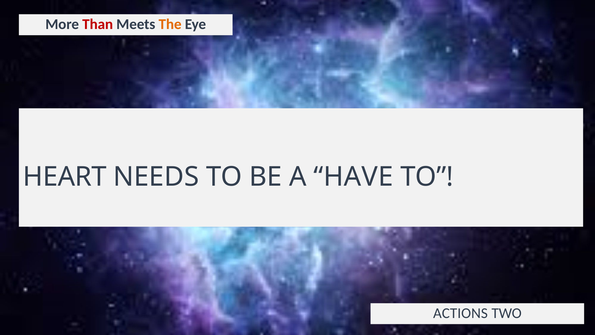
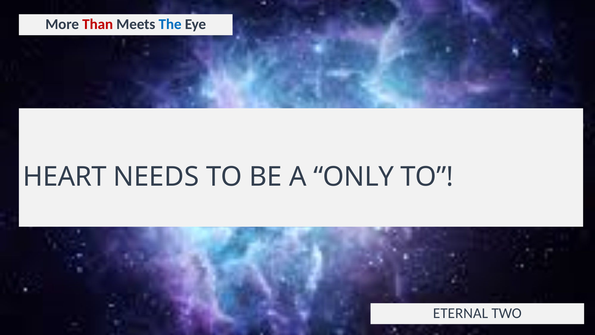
The colour: orange -> blue (170, 24)
HAVE: HAVE -> ONLY (354, 177)
ACTIONS: ACTIONS -> ETERNAL (460, 313)
